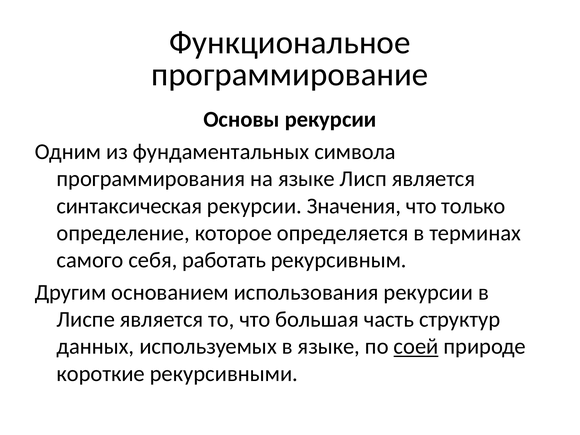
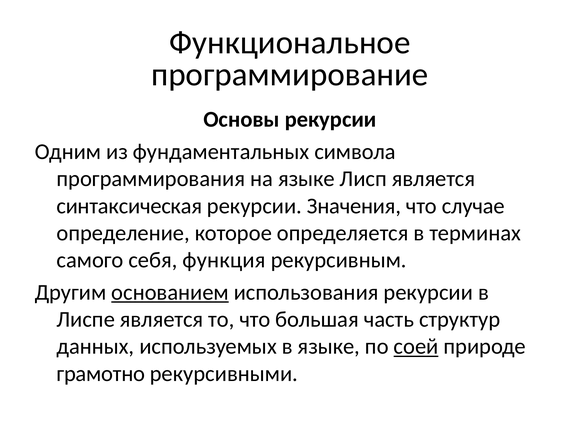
только: только -> случае (473, 206)
работать: работать -> функция (224, 260)
основанием underline: none -> present (170, 292)
короткие: короткие -> грамотно (101, 374)
